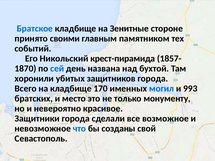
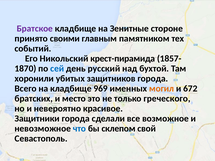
Братское colour: blue -> purple (35, 29)
названа: названа -> русский (104, 69)
170: 170 -> 969 (101, 89)
могил colour: blue -> orange (162, 89)
993: 993 -> 672 (190, 89)
монументу: монументу -> греческого (167, 99)
созданы: созданы -> склепом (118, 129)
